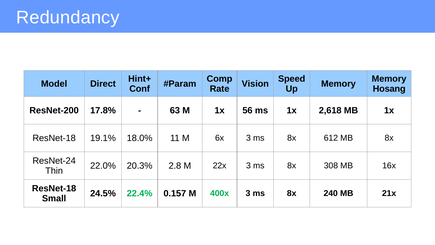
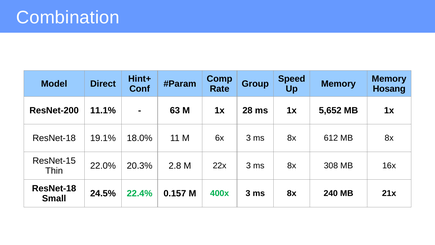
Redundancy: Redundancy -> Combination (68, 17)
Vision: Vision -> Group (255, 84)
17.8%: 17.8% -> 11.1% (103, 110)
56: 56 -> 28 (247, 110)
2,618: 2,618 -> 5,652 (330, 110)
ResNet-24: ResNet-24 -> ResNet-15 (54, 161)
